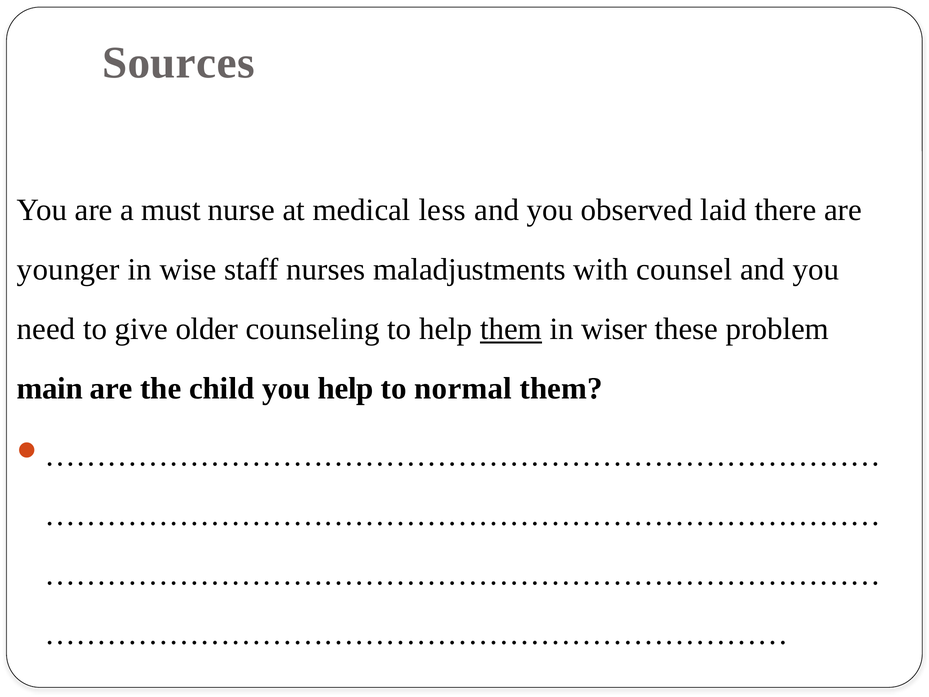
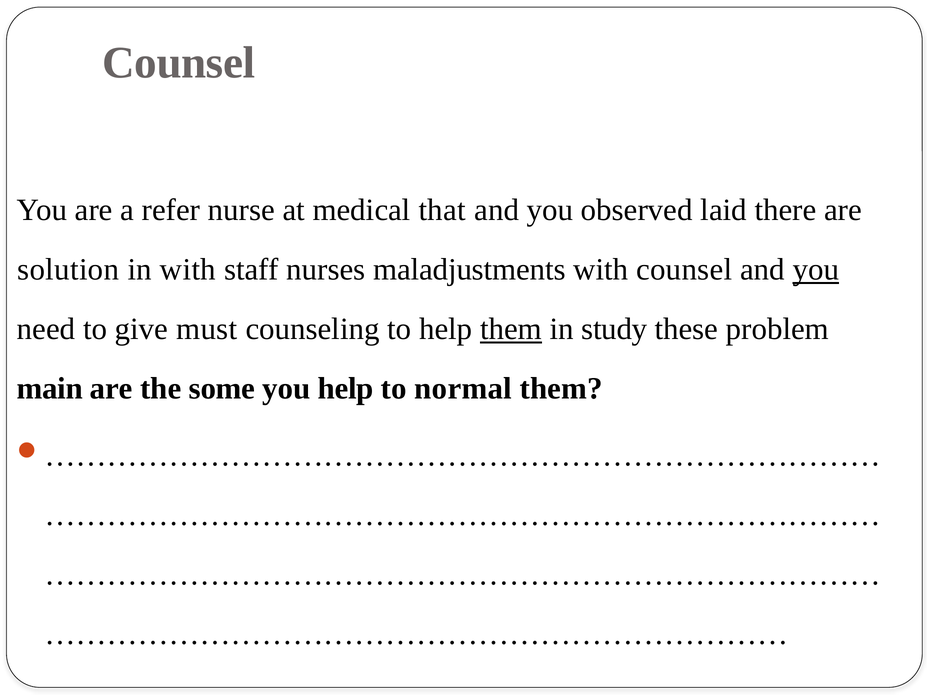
Sources: Sources -> Counsel (179, 63)
must: must -> refer (171, 210)
less: less -> that (442, 210)
younger: younger -> solution (68, 270)
in wise: wise -> with (188, 270)
you underline: none -> present (816, 270)
older: older -> must (207, 329)
wiser: wiser -> study (614, 329)
child: child -> some (222, 388)
